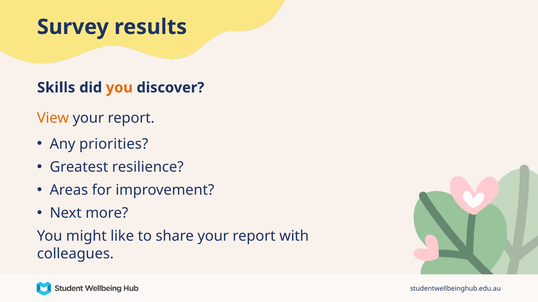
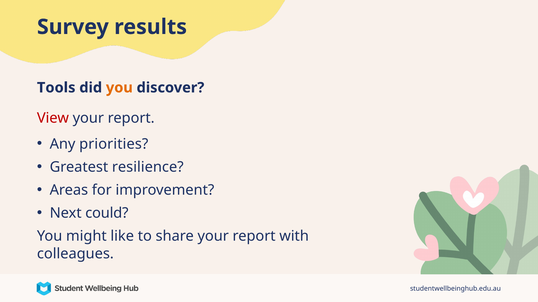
Skills: Skills -> Tools (56, 88)
View colour: orange -> red (53, 118)
more: more -> could (107, 214)
